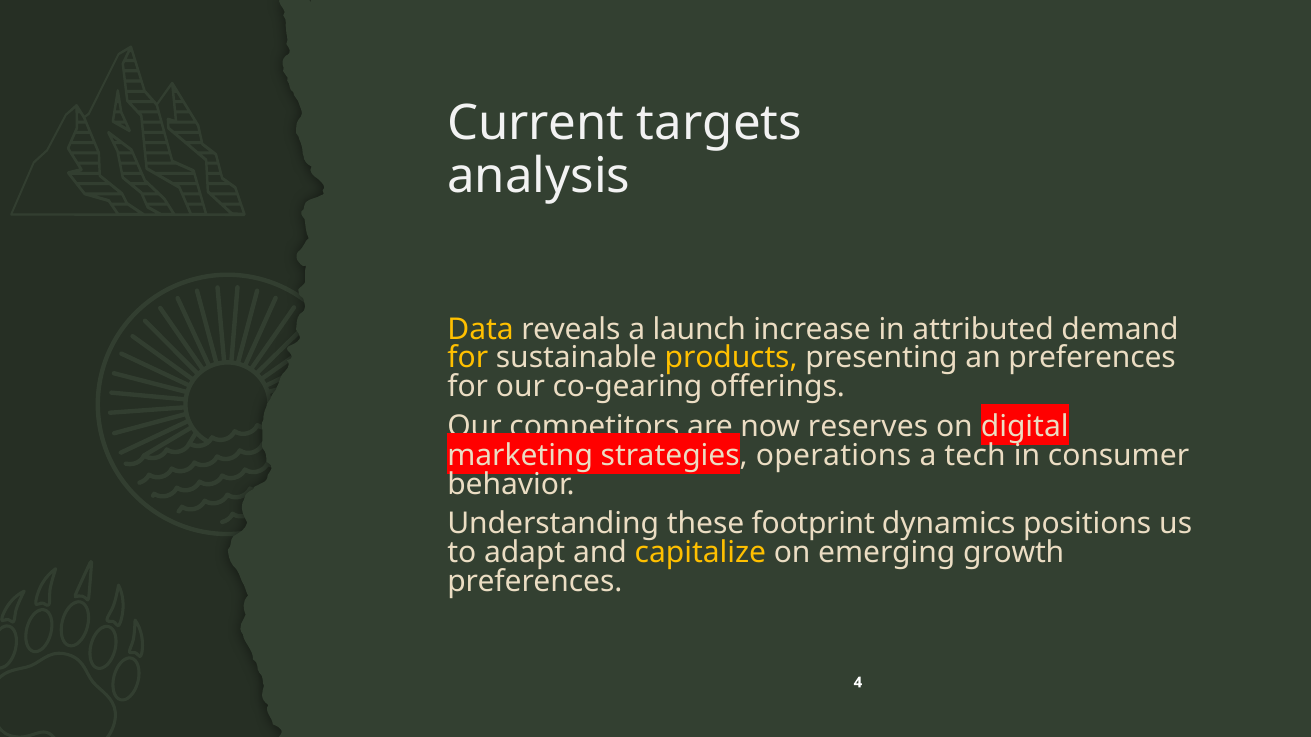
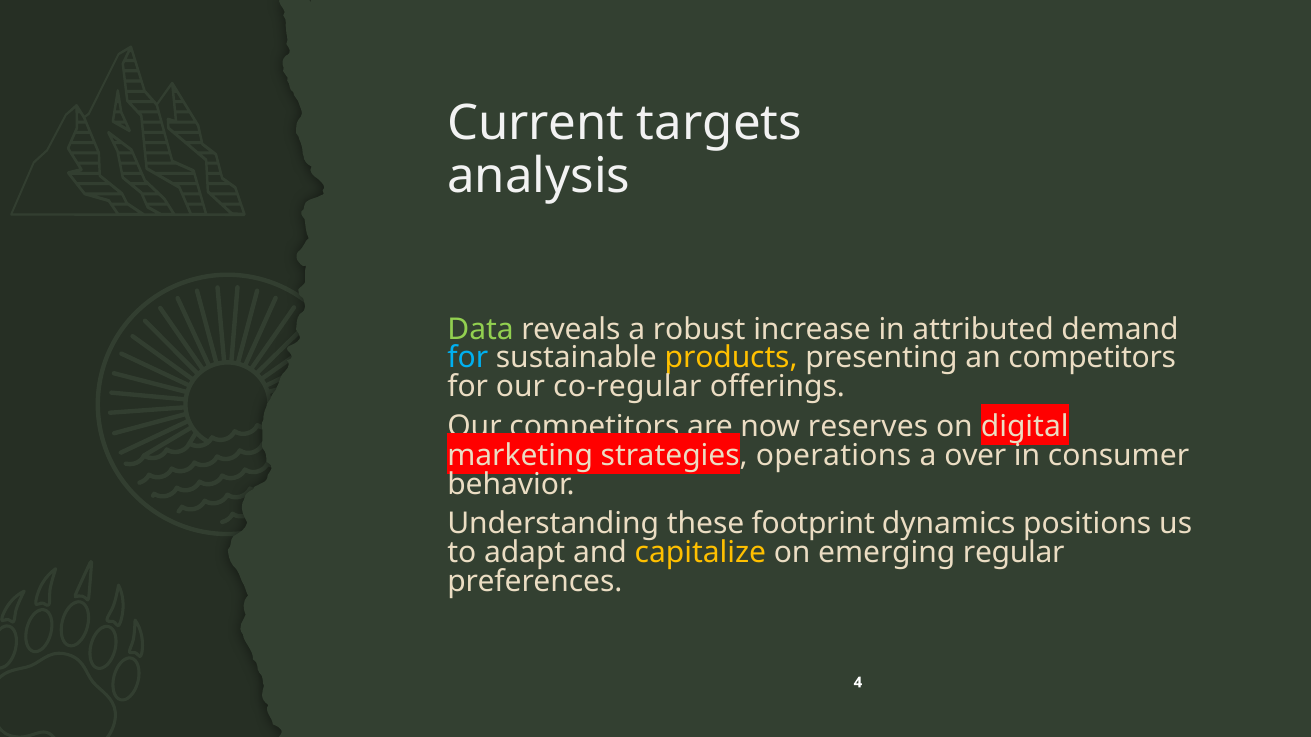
Data colour: yellow -> light green (481, 329)
launch: launch -> robust (699, 329)
for colour: yellow -> light blue (468, 358)
an preferences: preferences -> competitors (1092, 358)
co-gearing: co-gearing -> co-regular (627, 387)
tech: tech -> over (975, 456)
growth: growth -> regular (1014, 553)
